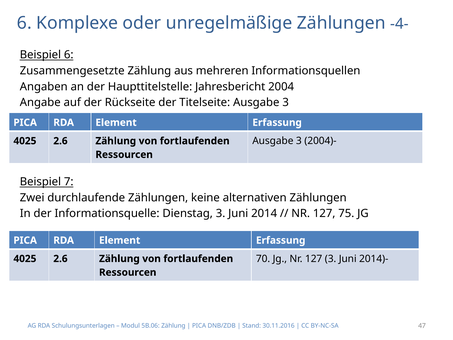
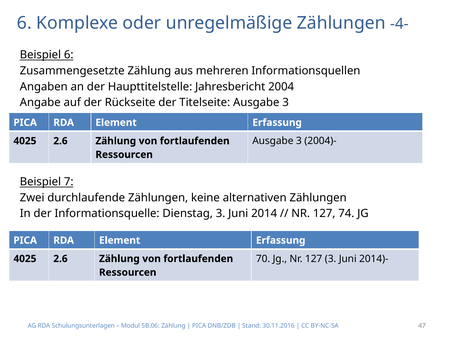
75: 75 -> 74 (346, 213)
